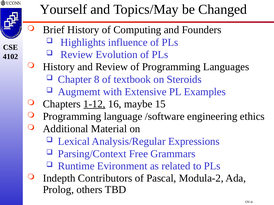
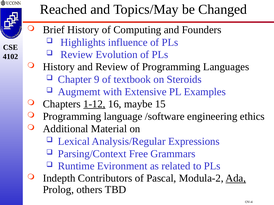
Yourself: Yourself -> Reached (63, 9)
8: 8 -> 9 (97, 80)
Ada underline: none -> present (236, 179)
